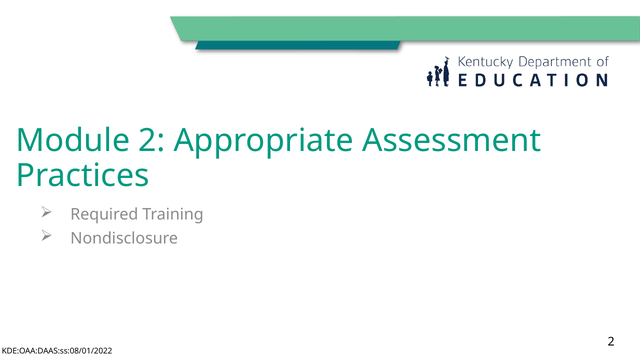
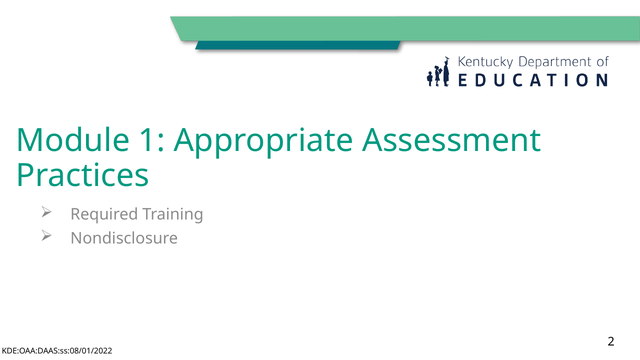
Module 2: 2 -> 1 (152, 141)
